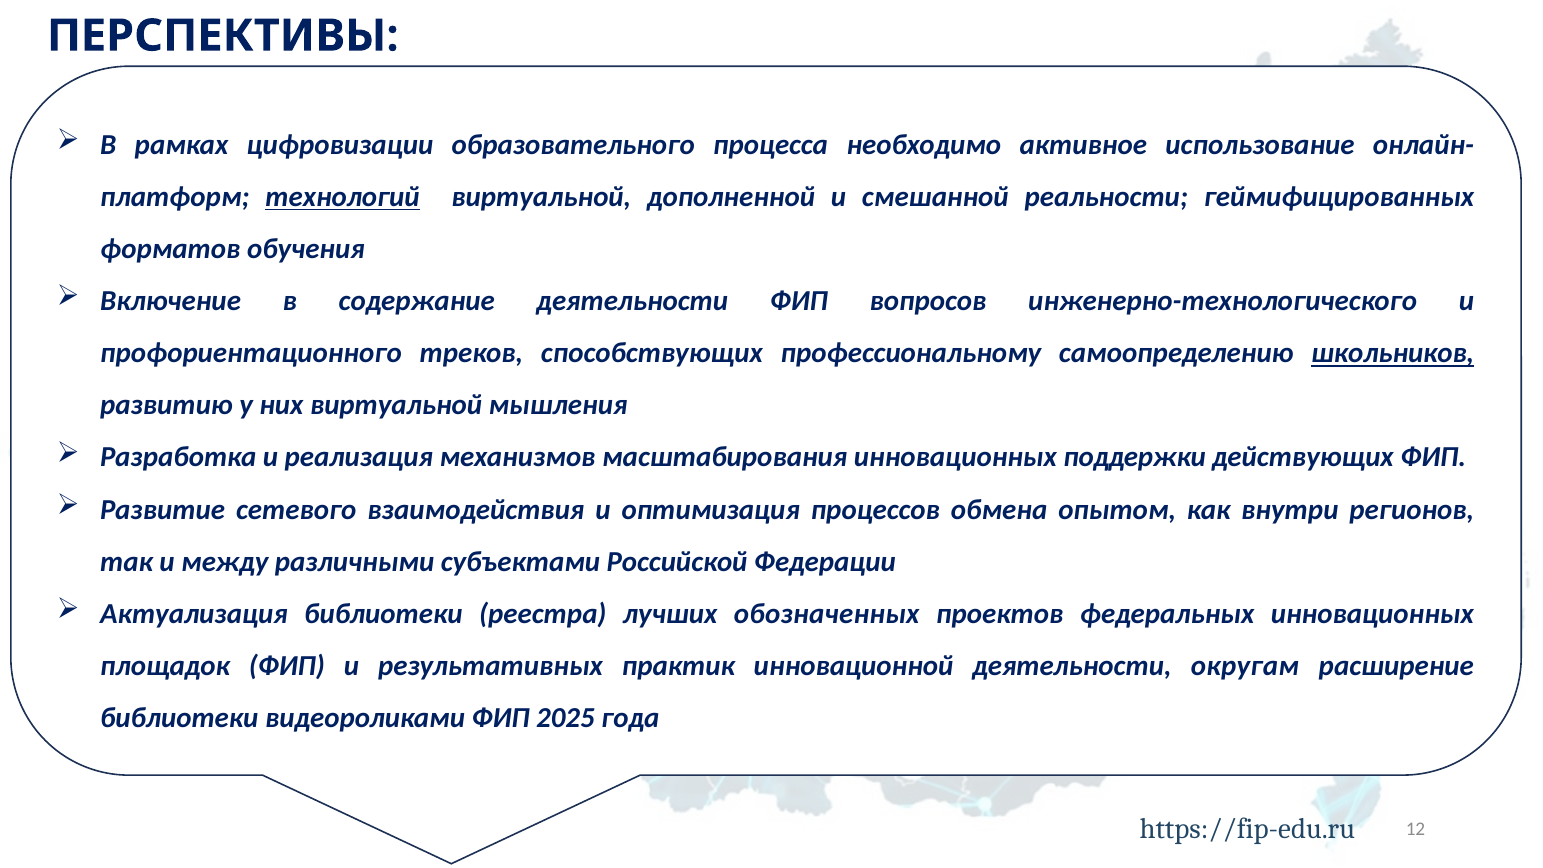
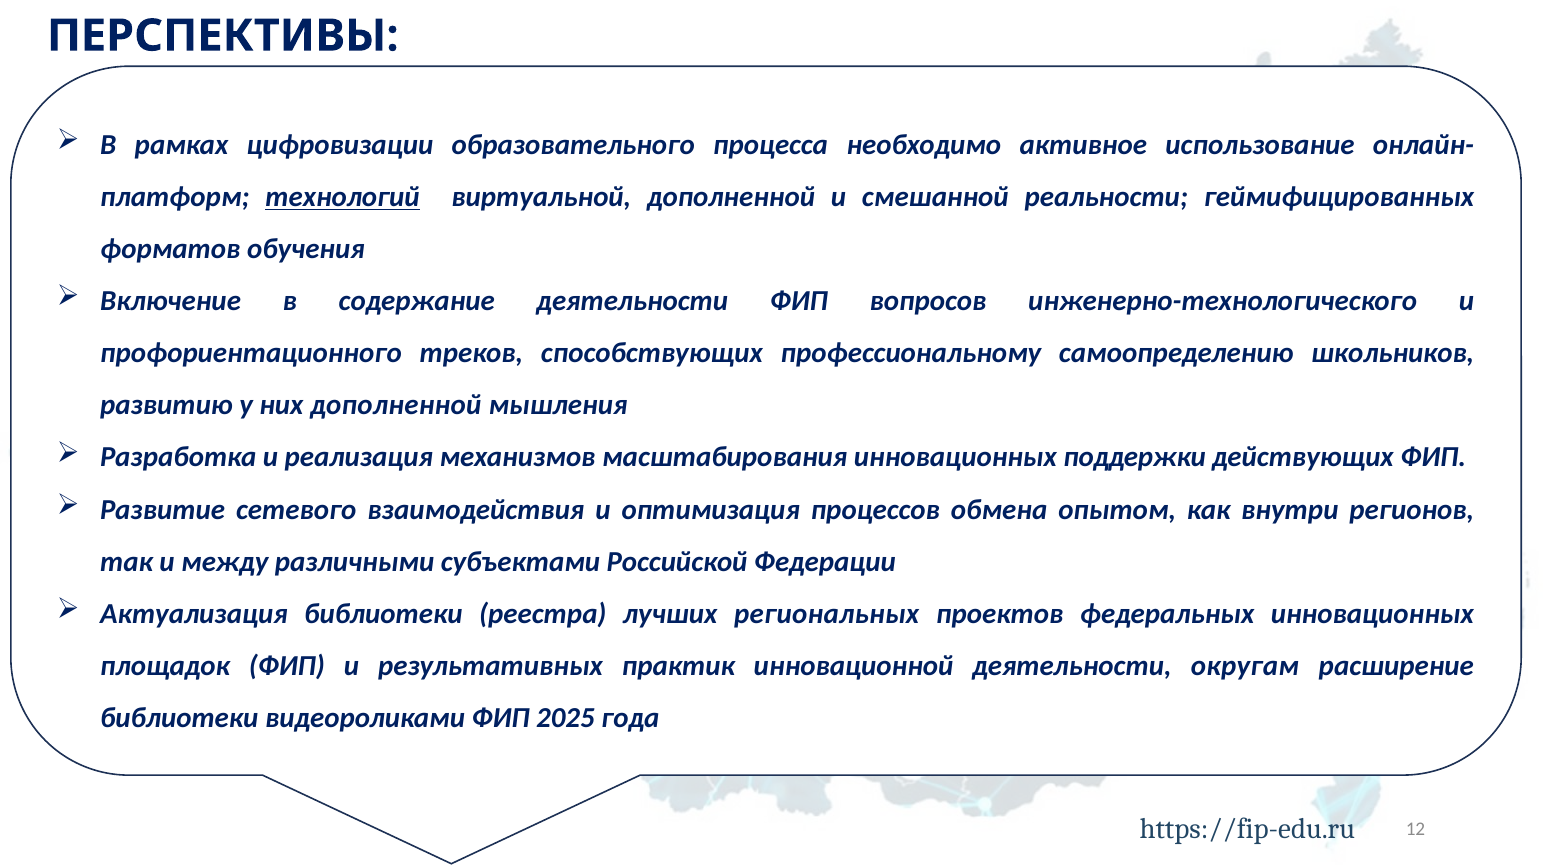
школьников underline: present -> none (1393, 353)
них виртуальной: виртуальной -> дополненной (396, 405)
обозначенных: обозначенных -> региональных (827, 614)
